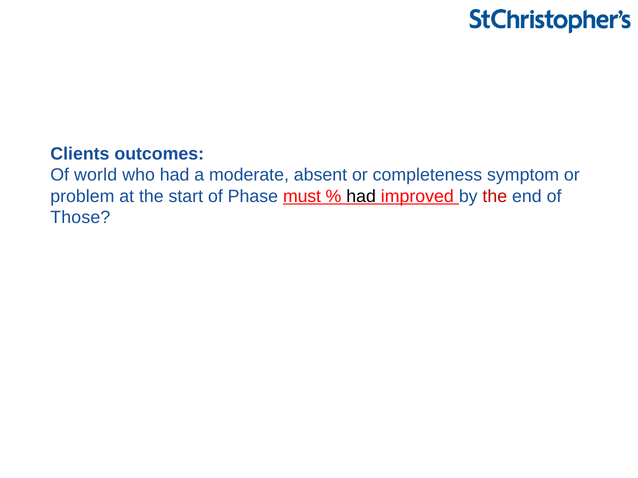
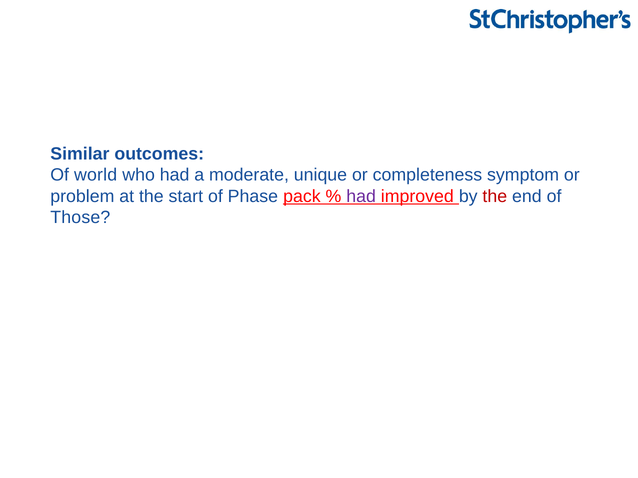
Clients: Clients -> Similar (80, 154)
absent: absent -> unique (320, 175)
must: must -> pack (302, 196)
had colour: black -> purple (361, 196)
